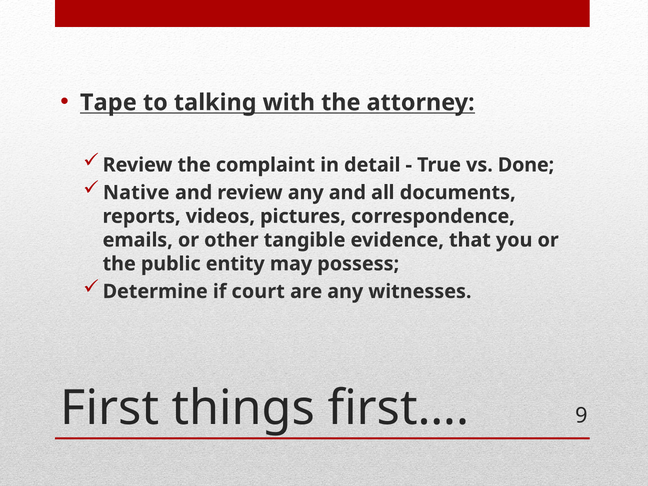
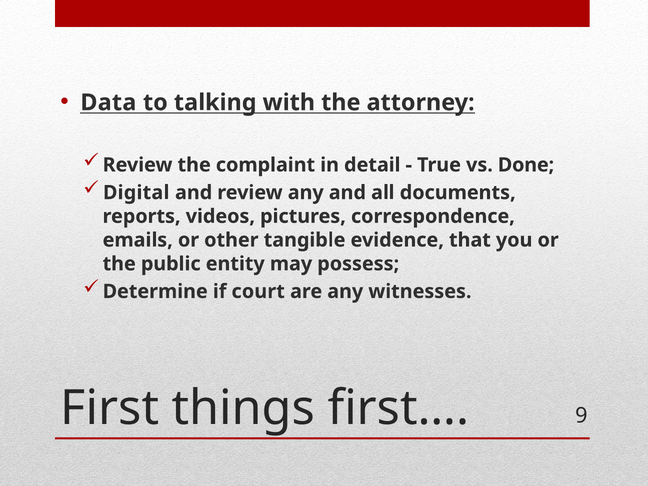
Tape: Tape -> Data (108, 103)
Native: Native -> Digital (136, 193)
